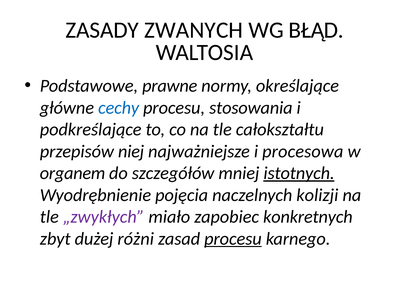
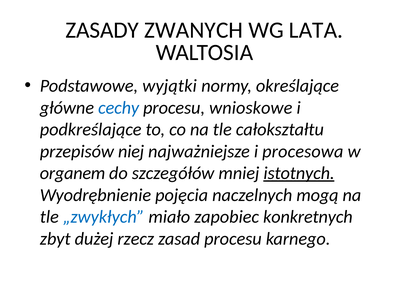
BŁĄD: BŁĄD -> LATA (316, 30)
prawne: prawne -> wyjątki (170, 86)
stosowania: stosowania -> wnioskowe (251, 108)
kolizji: kolizji -> mogą (317, 195)
„zwykłych colour: purple -> blue (104, 217)
różni: różni -> rzecz (136, 239)
procesu underline: present -> none (233, 239)
